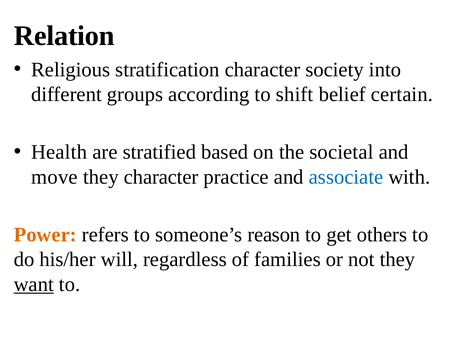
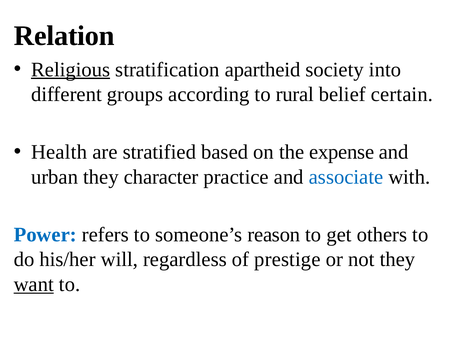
Religious underline: none -> present (71, 70)
stratification character: character -> apartheid (263, 70)
shift: shift -> rural (295, 94)
societal: societal -> expense (342, 152)
move: move -> urban (55, 177)
Power colour: orange -> blue (45, 235)
families: families -> prestige (287, 259)
